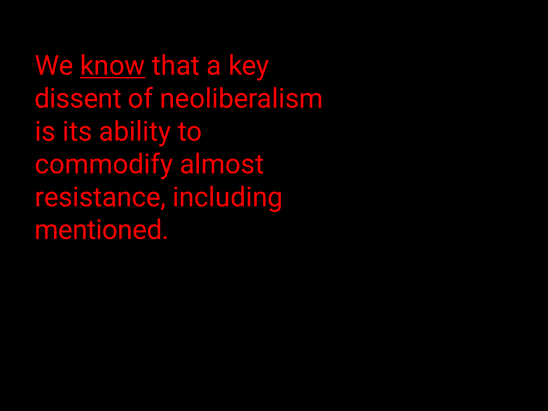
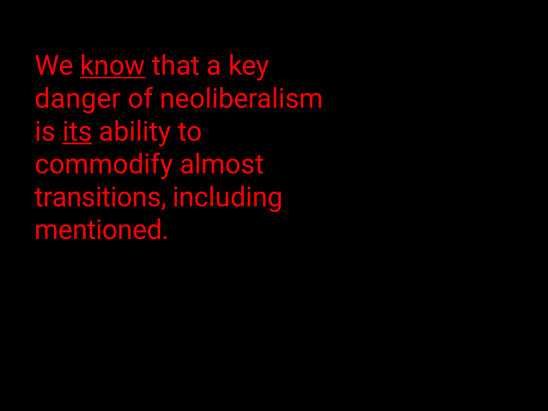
dissent: dissent -> danger (78, 99)
its underline: none -> present (77, 132)
resistance: resistance -> transitions (100, 197)
